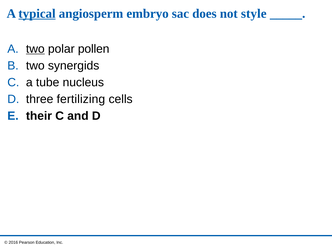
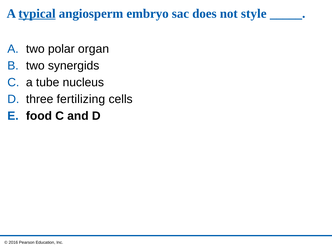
two underline: present -> none (35, 49)
pollen: pollen -> organ (94, 49)
their: their -> food (39, 116)
